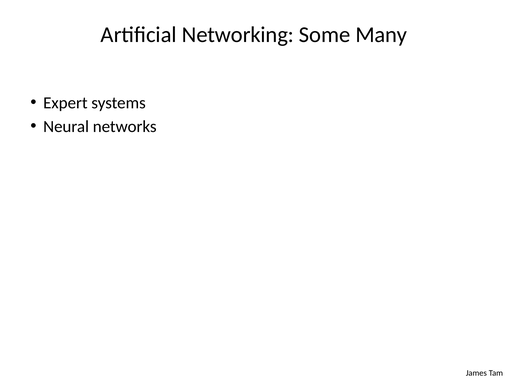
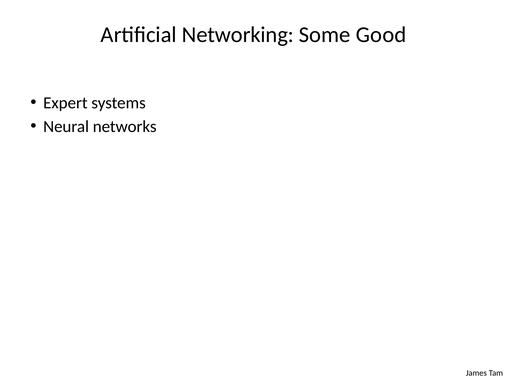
Many: Many -> Good (381, 35)
